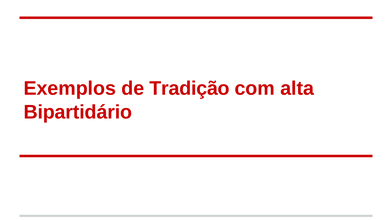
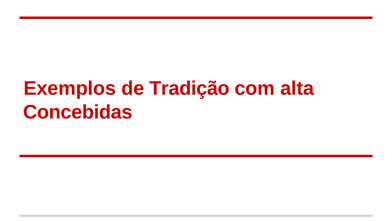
Bipartidário: Bipartidário -> Concebidas (78, 112)
